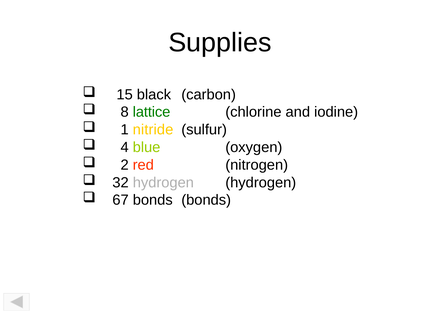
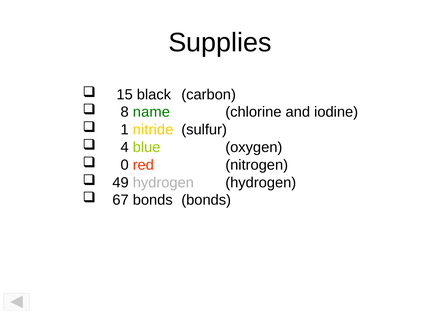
lattice: lattice -> name (151, 112)
2: 2 -> 0 (125, 165)
32: 32 -> 49 (121, 183)
